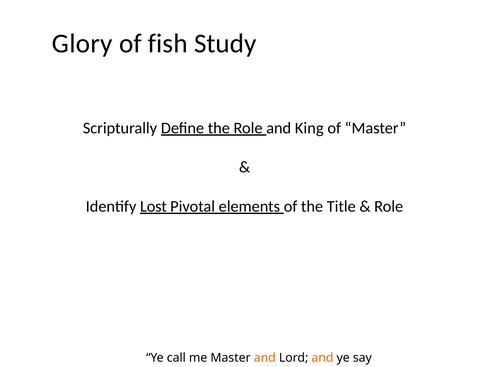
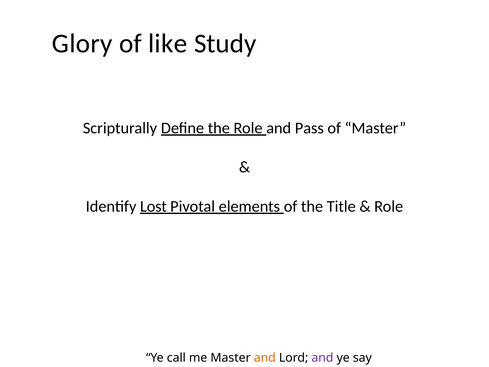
fish: fish -> like (168, 44)
King: King -> Pass (309, 128)
and colour: orange -> purple (322, 358)
